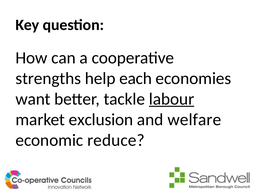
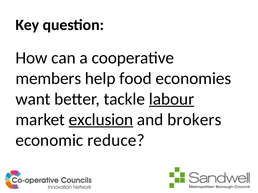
strengths: strengths -> members (48, 79)
each: each -> food (136, 79)
exclusion underline: none -> present (101, 120)
welfare: welfare -> brokers (194, 120)
